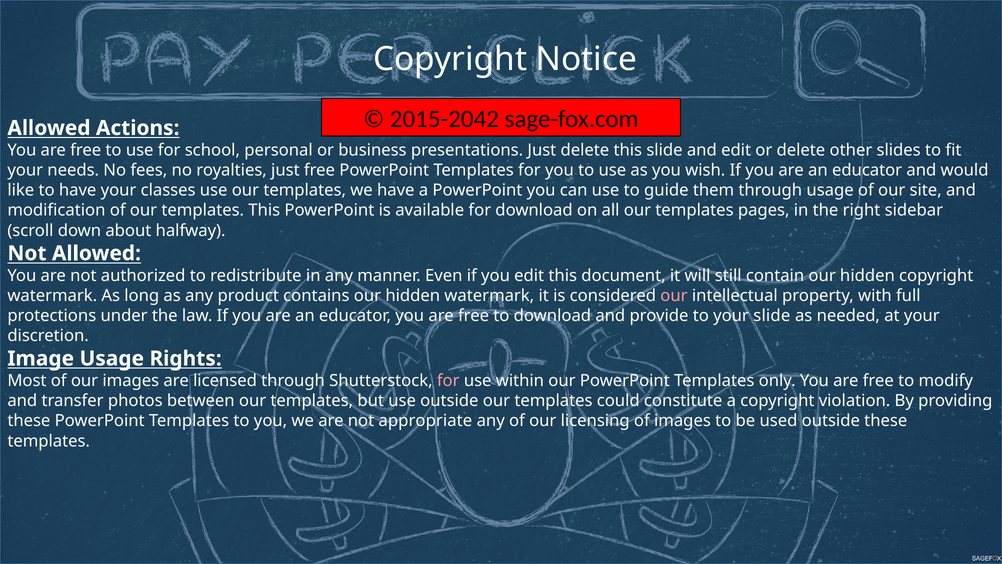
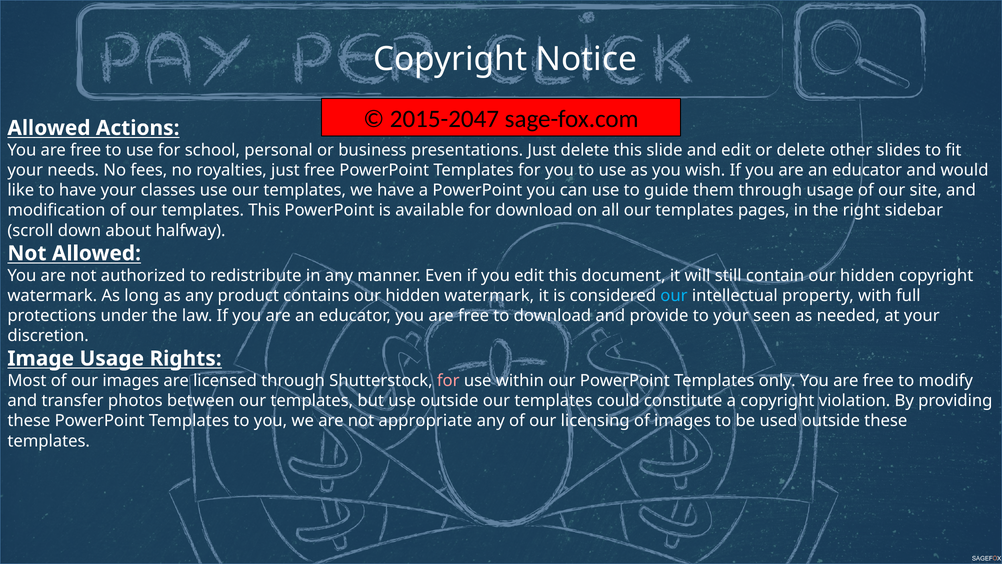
2015-2042: 2015-2042 -> 2015-2047 (444, 119)
our colour: pink -> light blue (674, 295)
your slide: slide -> seen (772, 316)
